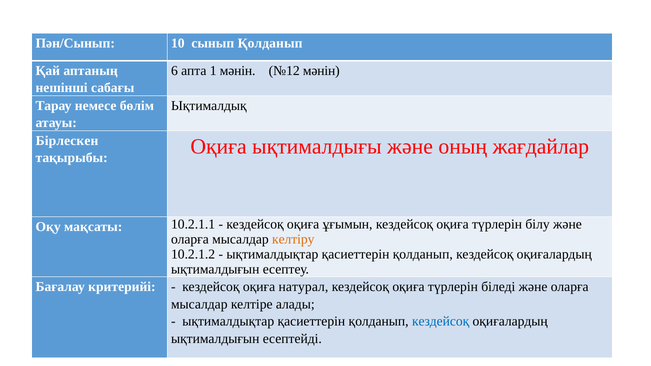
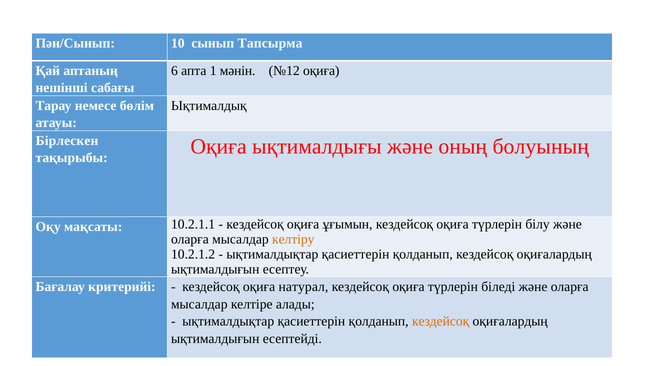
сынып Қолданып: Қолданып -> Тапсырма (270, 43)
№12 мәнін: мәнін -> оқиға (321, 71)
жағдайлар: жағдайлар -> болуының (541, 147)
кездейсоқ colour: blue -> orange (441, 322)
